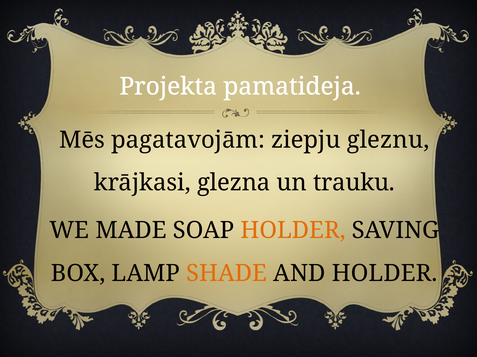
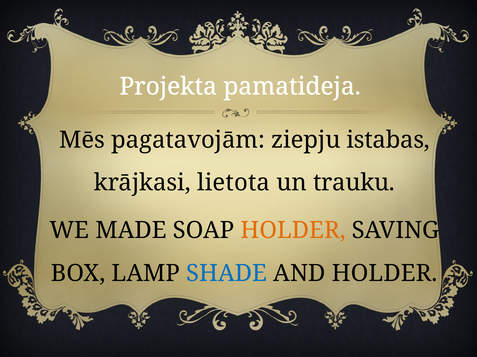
gleznu: gleznu -> istabas (388, 140)
glezna: glezna -> lietota (234, 183)
SHADE colour: orange -> blue (227, 274)
